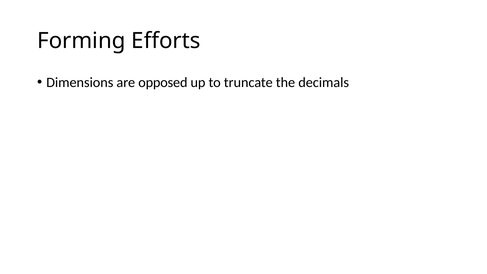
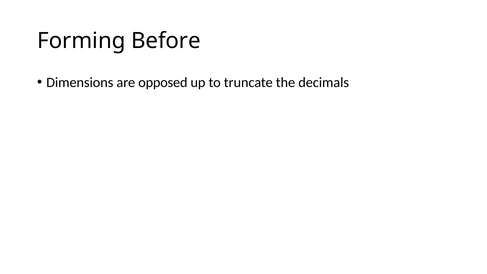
Efforts: Efforts -> Before (166, 41)
